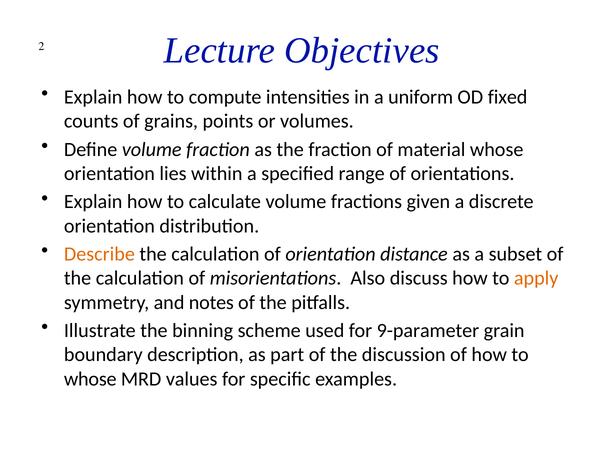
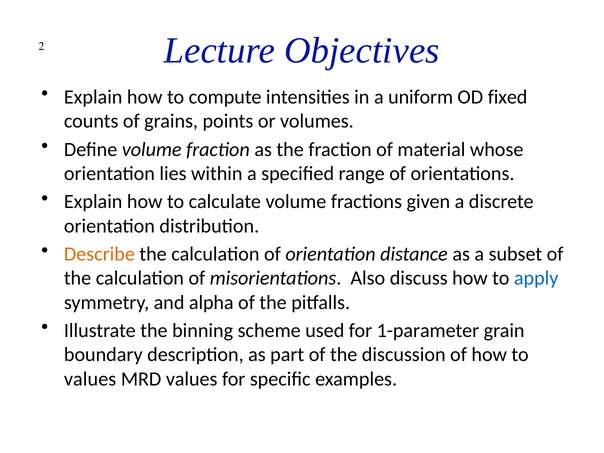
apply colour: orange -> blue (536, 278)
notes: notes -> alpha (211, 302)
9-parameter: 9-parameter -> 1-parameter (428, 331)
whose: whose -> values (90, 379)
